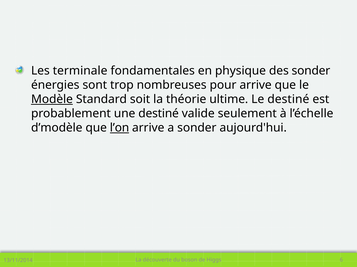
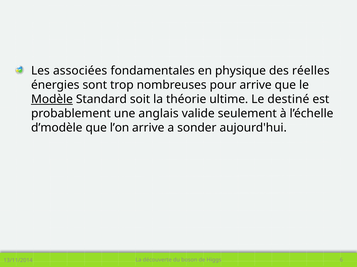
terminale: terminale -> associées (80, 71)
des sonder: sonder -> réelles (311, 71)
une destiné: destiné -> anglais (159, 114)
l’on underline: present -> none (120, 128)
